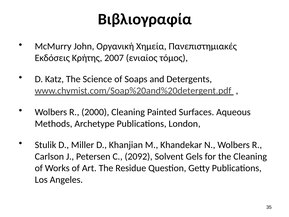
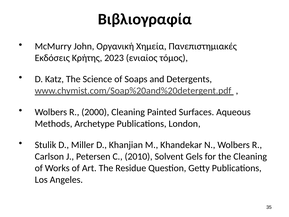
2007: 2007 -> 2023 (114, 58)
2092: 2092 -> 2010 (139, 156)
